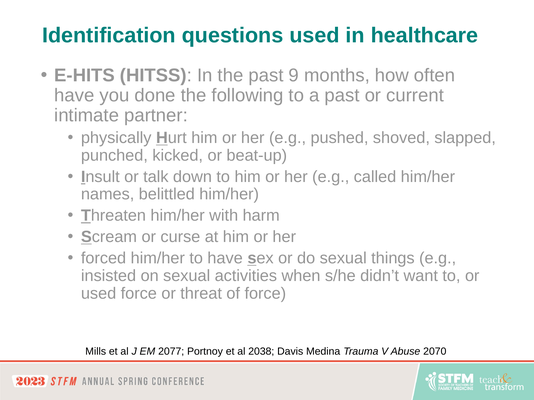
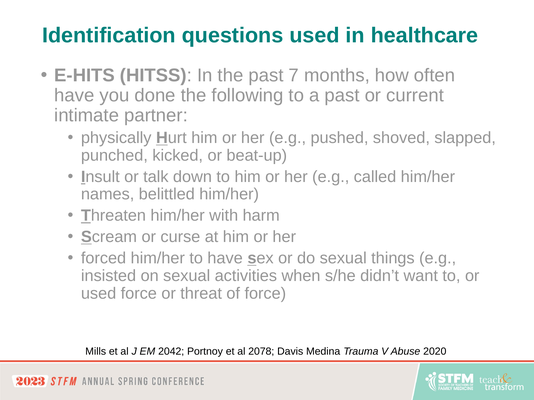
9: 9 -> 7 (294, 75)
2077: 2077 -> 2042 (171, 352)
2038: 2038 -> 2078 (261, 352)
2070: 2070 -> 2020 (435, 352)
